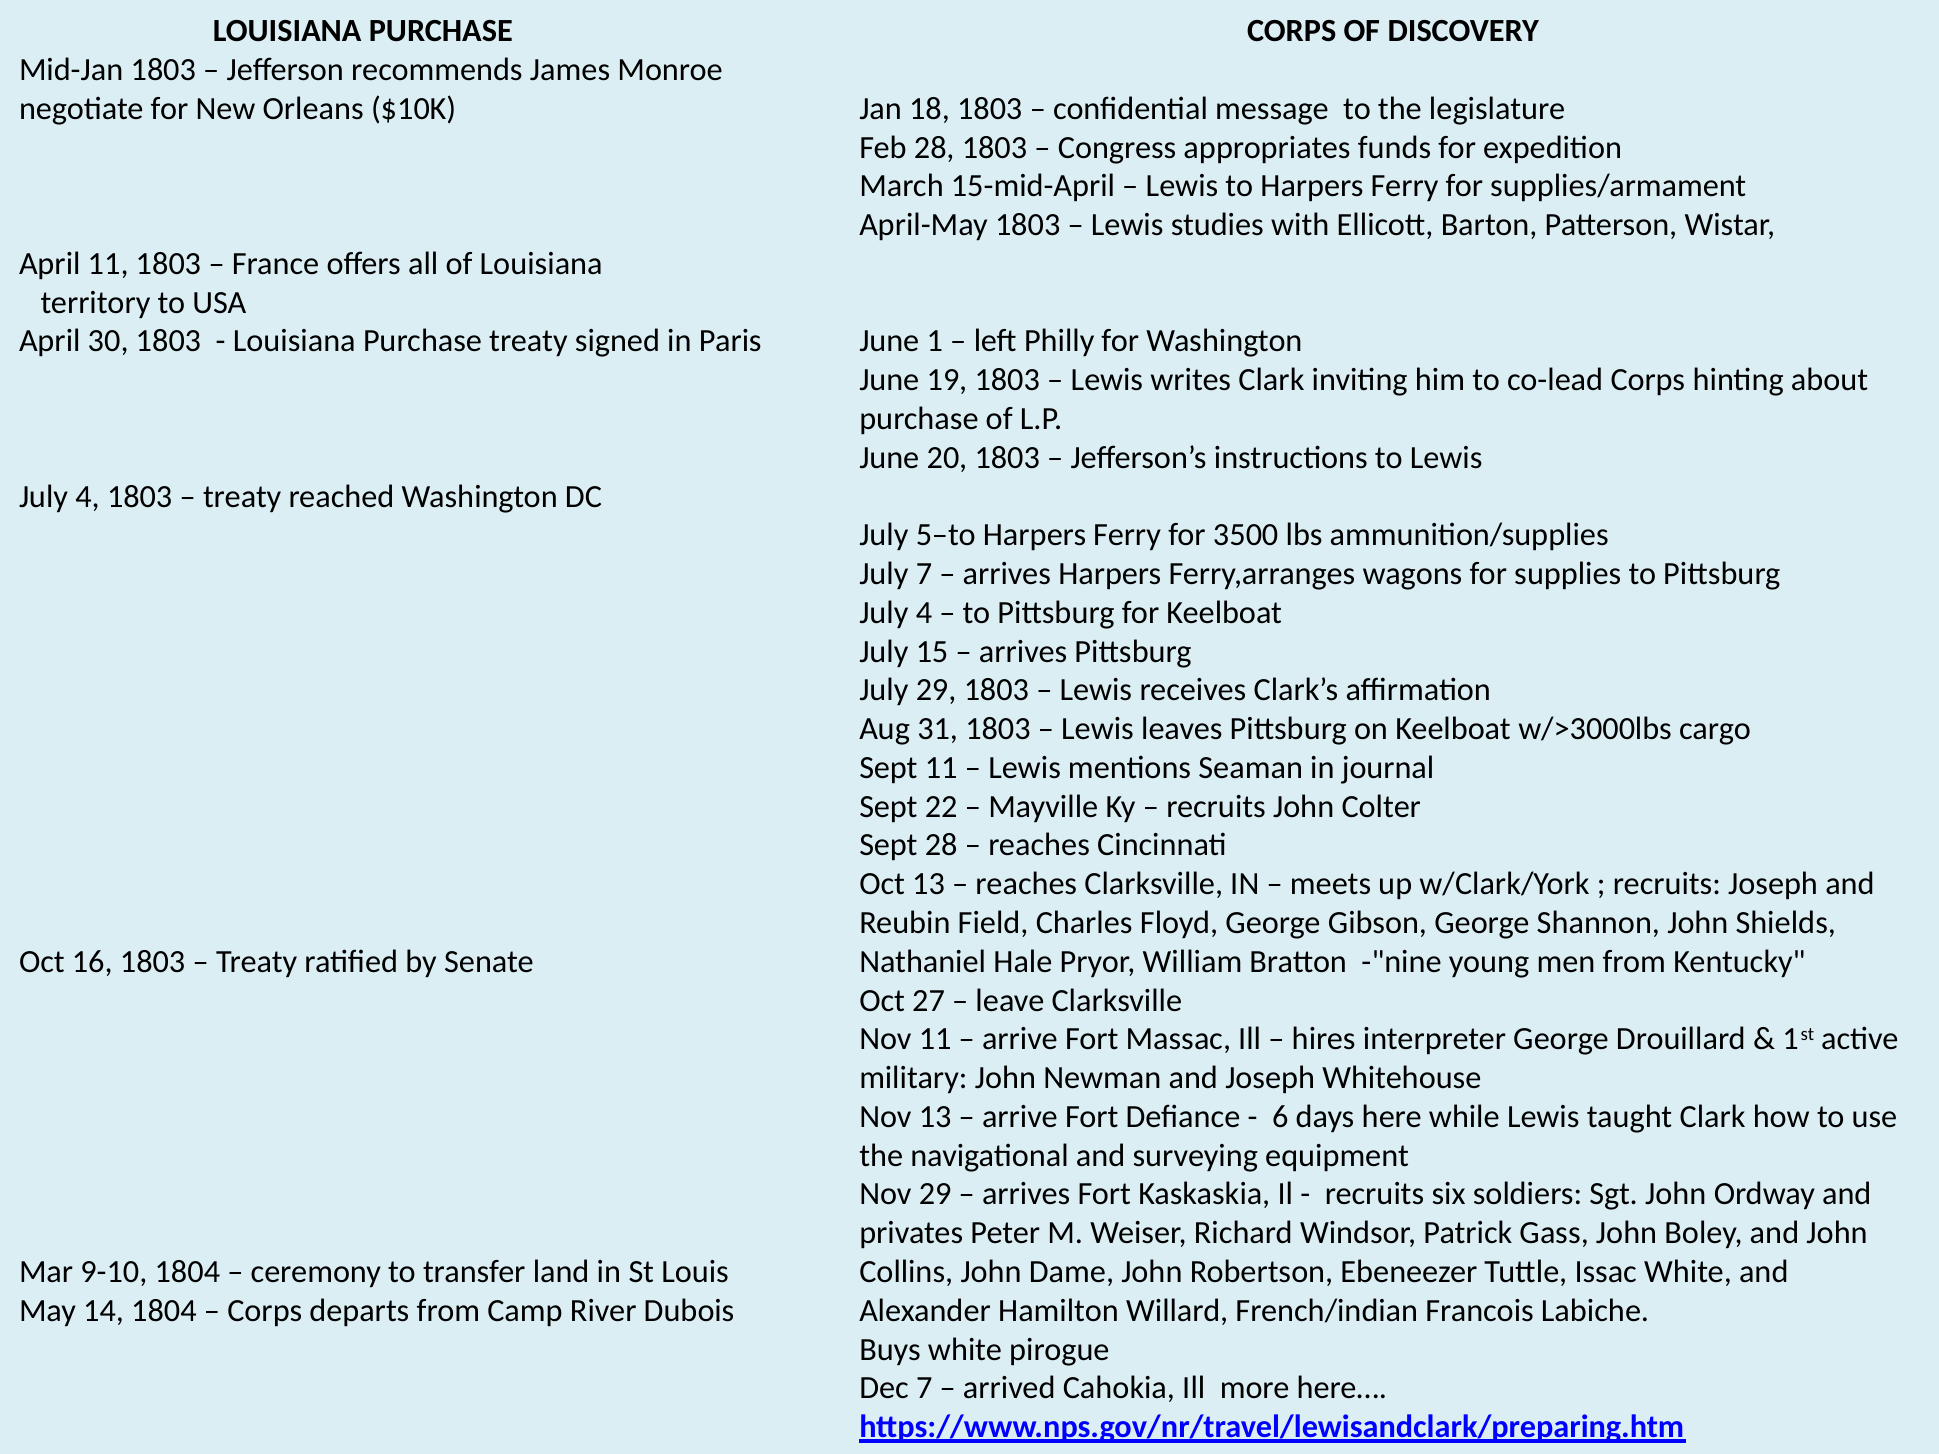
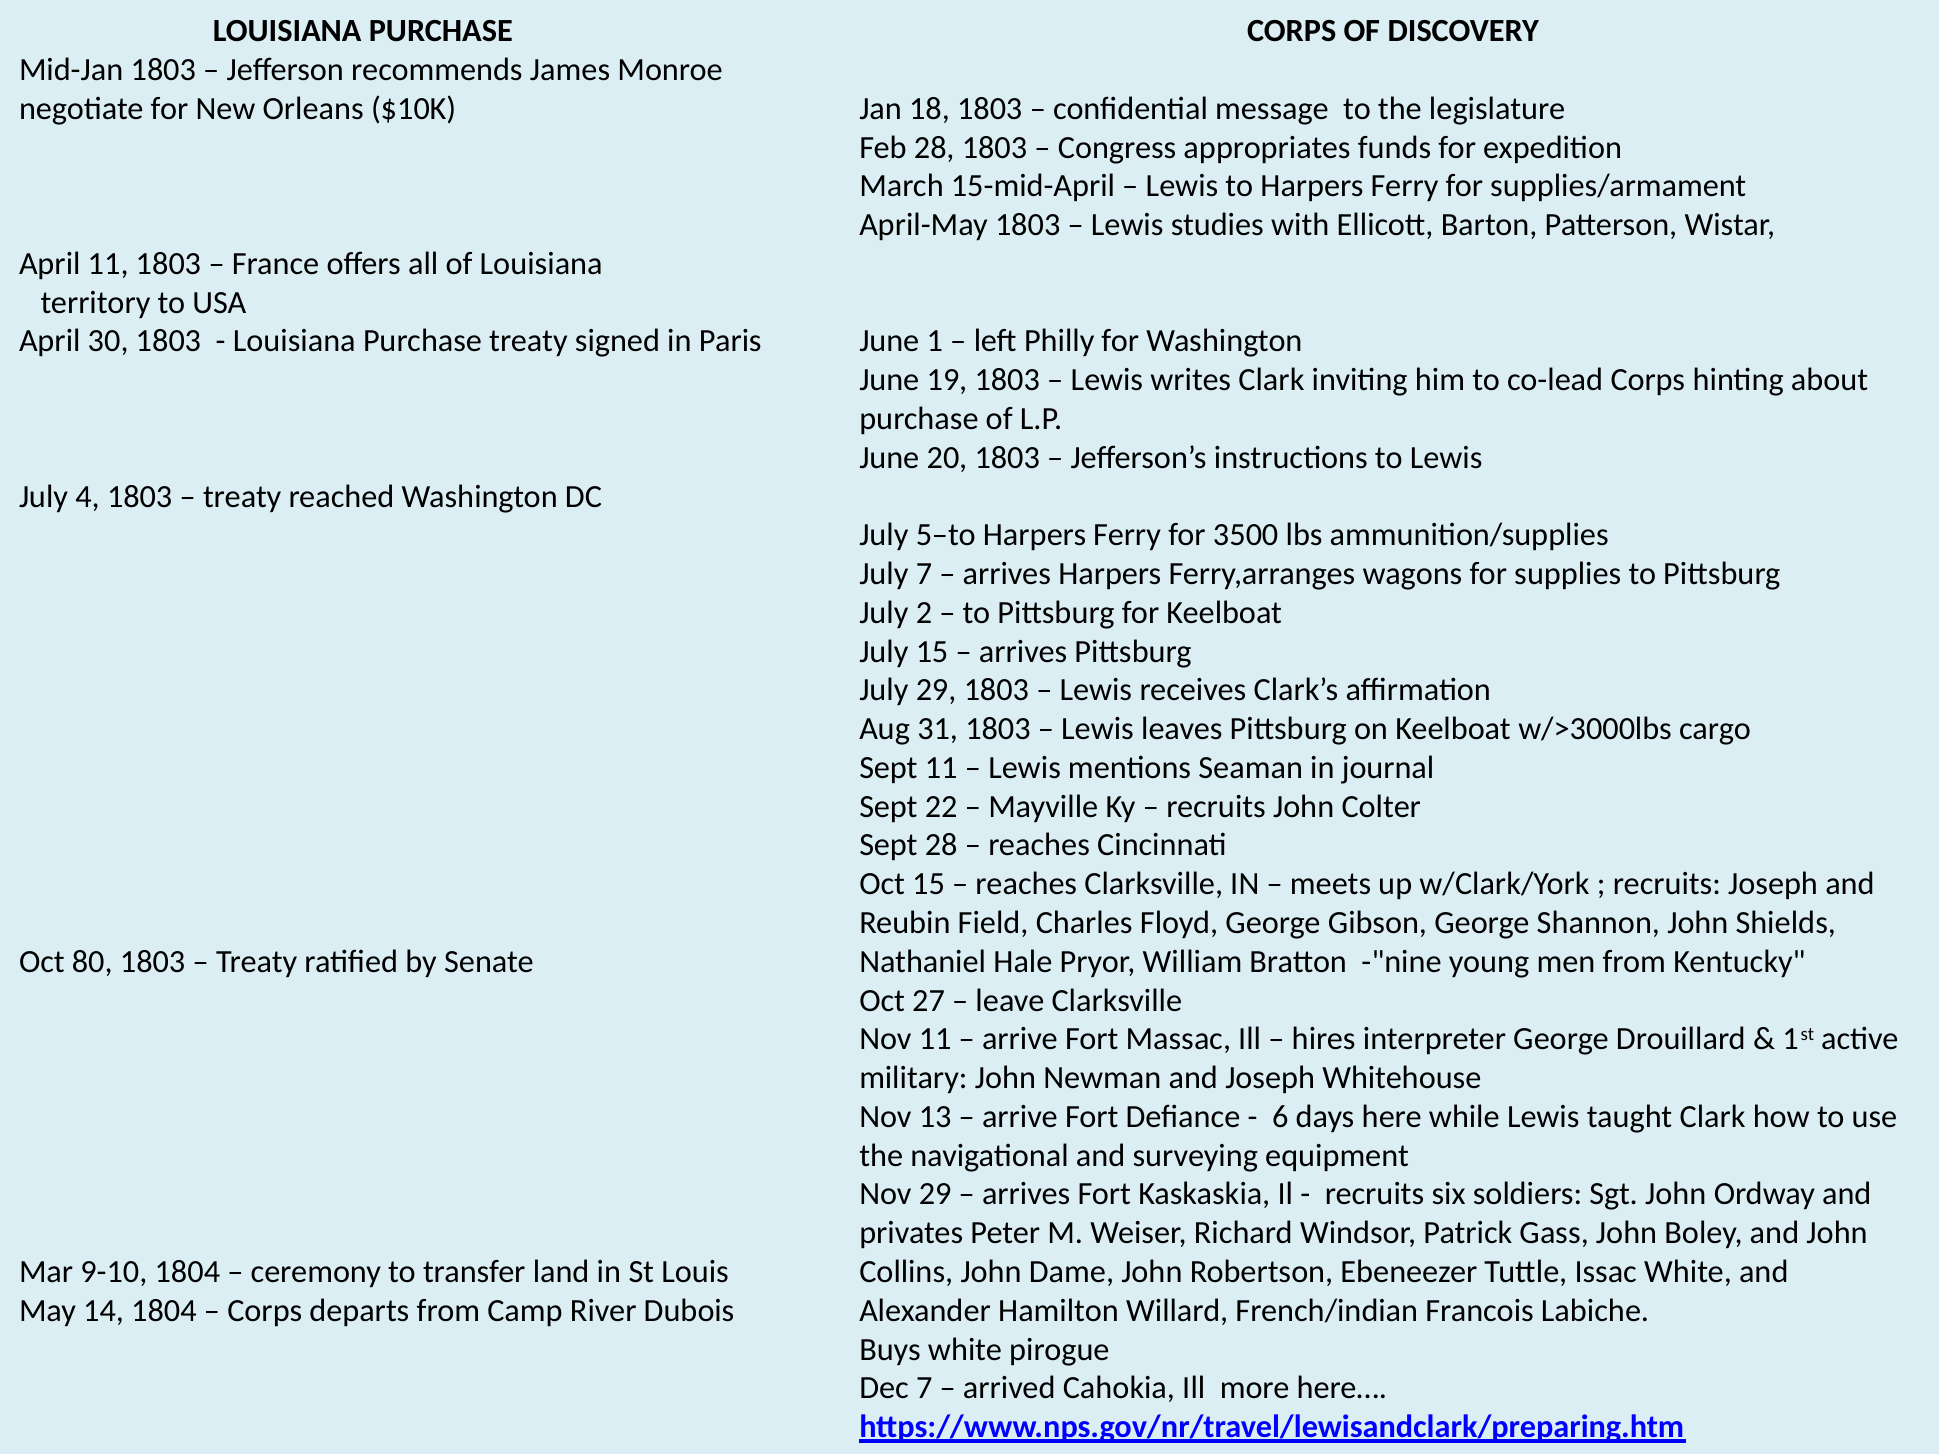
4: 4 -> 2 (924, 613)
Oct 13: 13 -> 15 (929, 884)
16: 16 -> 80 (92, 962)
